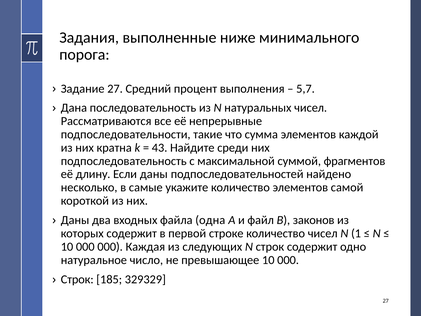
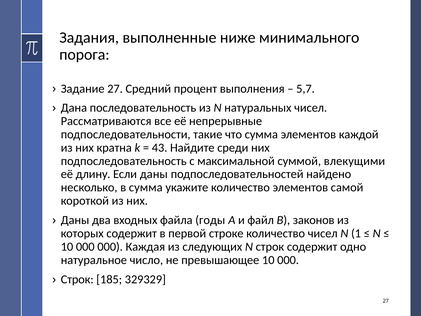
фрагментов: фрагментов -> влекущими (354, 161)
в самые: самые -> сумма (146, 187)
одна: одна -> годы (210, 220)
